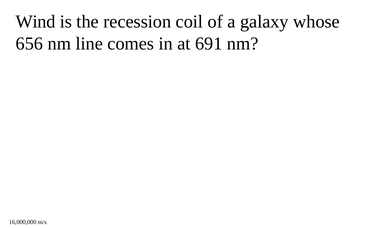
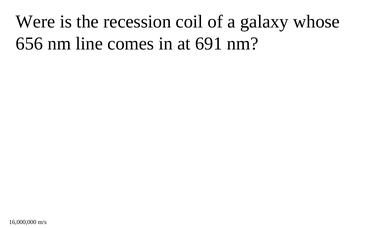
Wind: Wind -> Were (35, 22)
